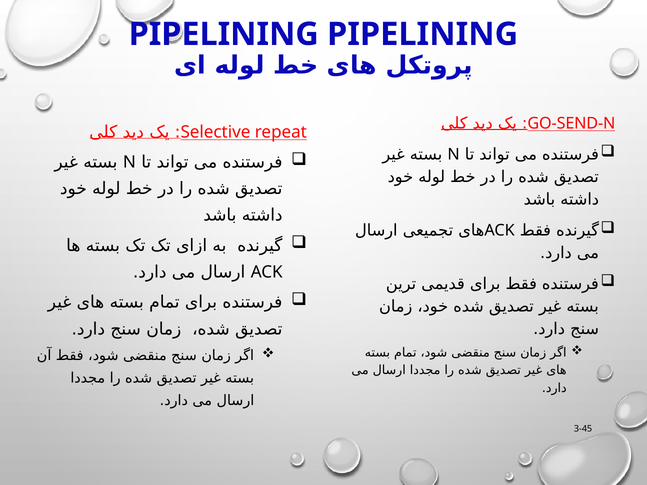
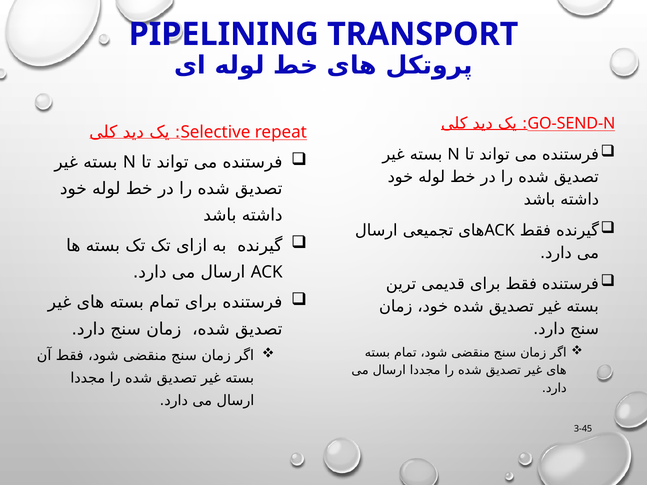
PIPELINING PIPELINING: PIPELINING -> TRANSPORT (423, 34)
